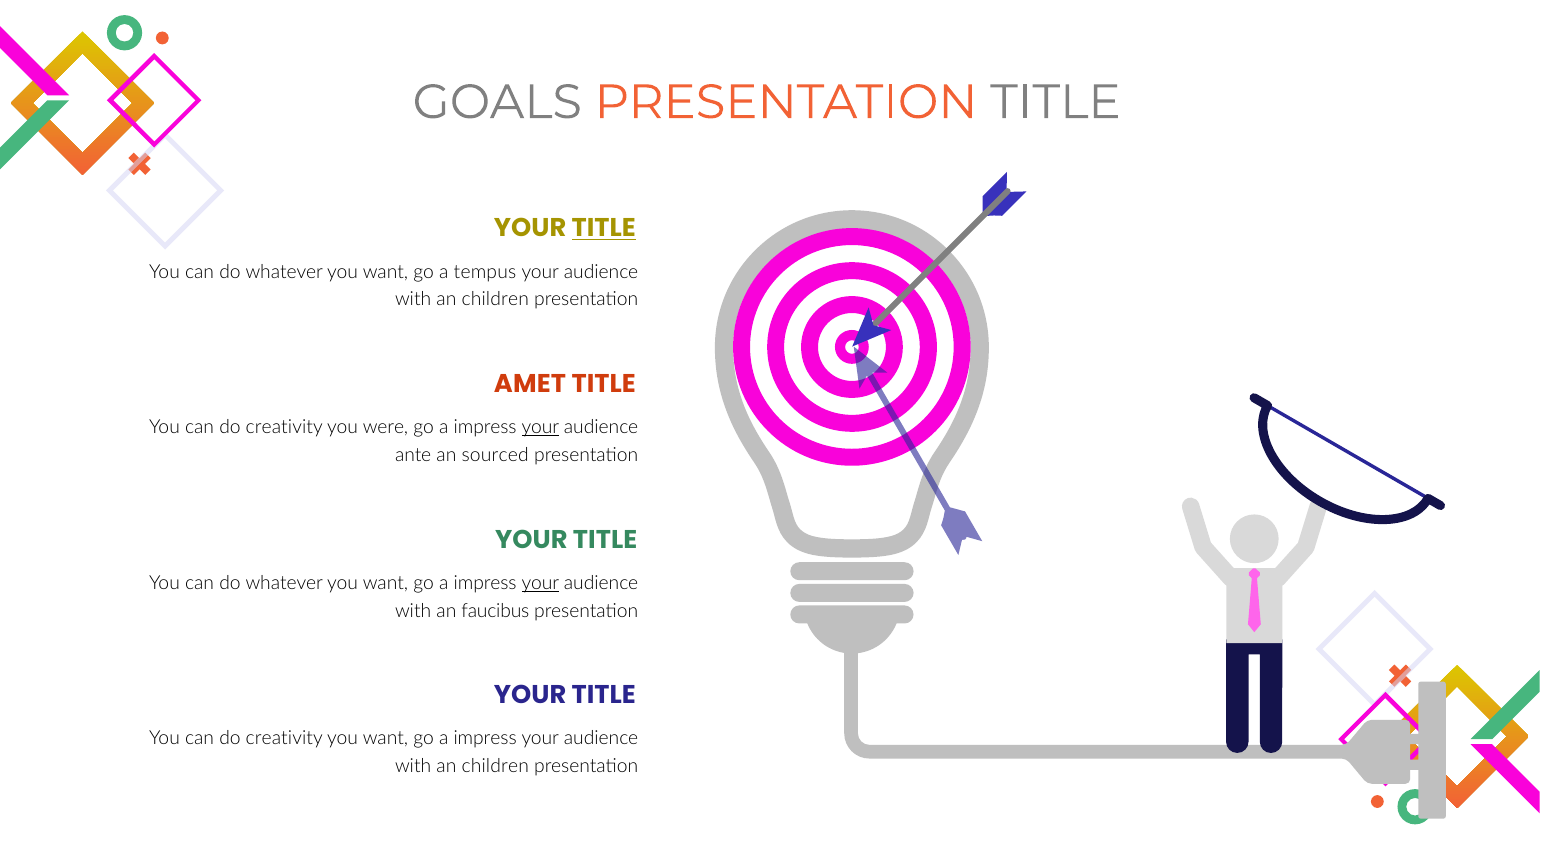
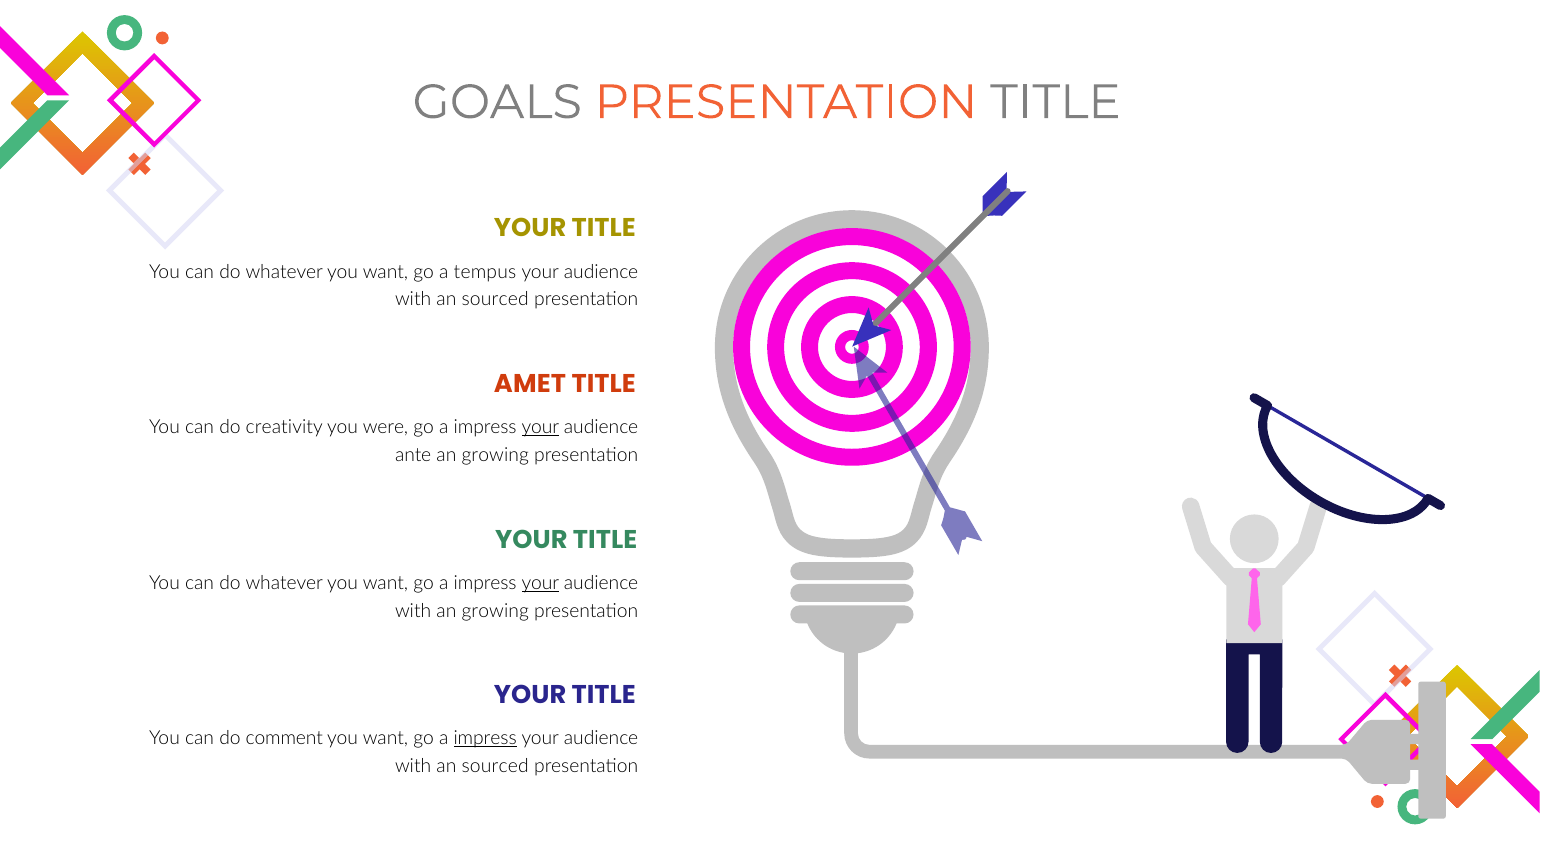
TITLE underline: present -> none (604, 228)
children: children -> sourced (495, 299)
sourced: sourced -> growing (495, 455)
with an faucibus: faucibus -> growing (495, 610)
creativity: creativity -> comment (284, 738)
impress underline: none -> present (485, 738)
children: children -> sourced (495, 766)
